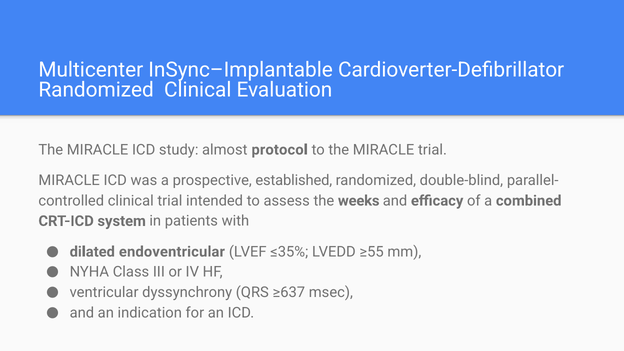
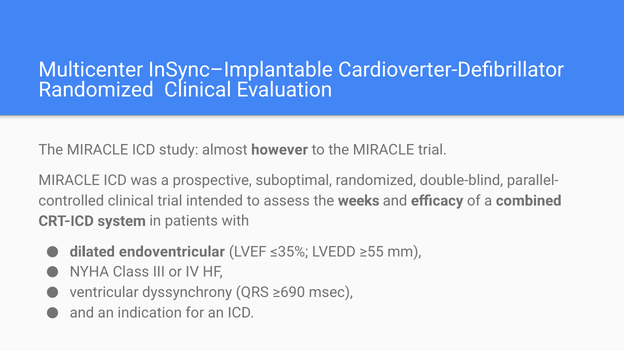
protocol: protocol -> however (280, 150)
established: established -> suboptimal (294, 180)
≥637: ≥637 -> ≥690 (289, 292)
